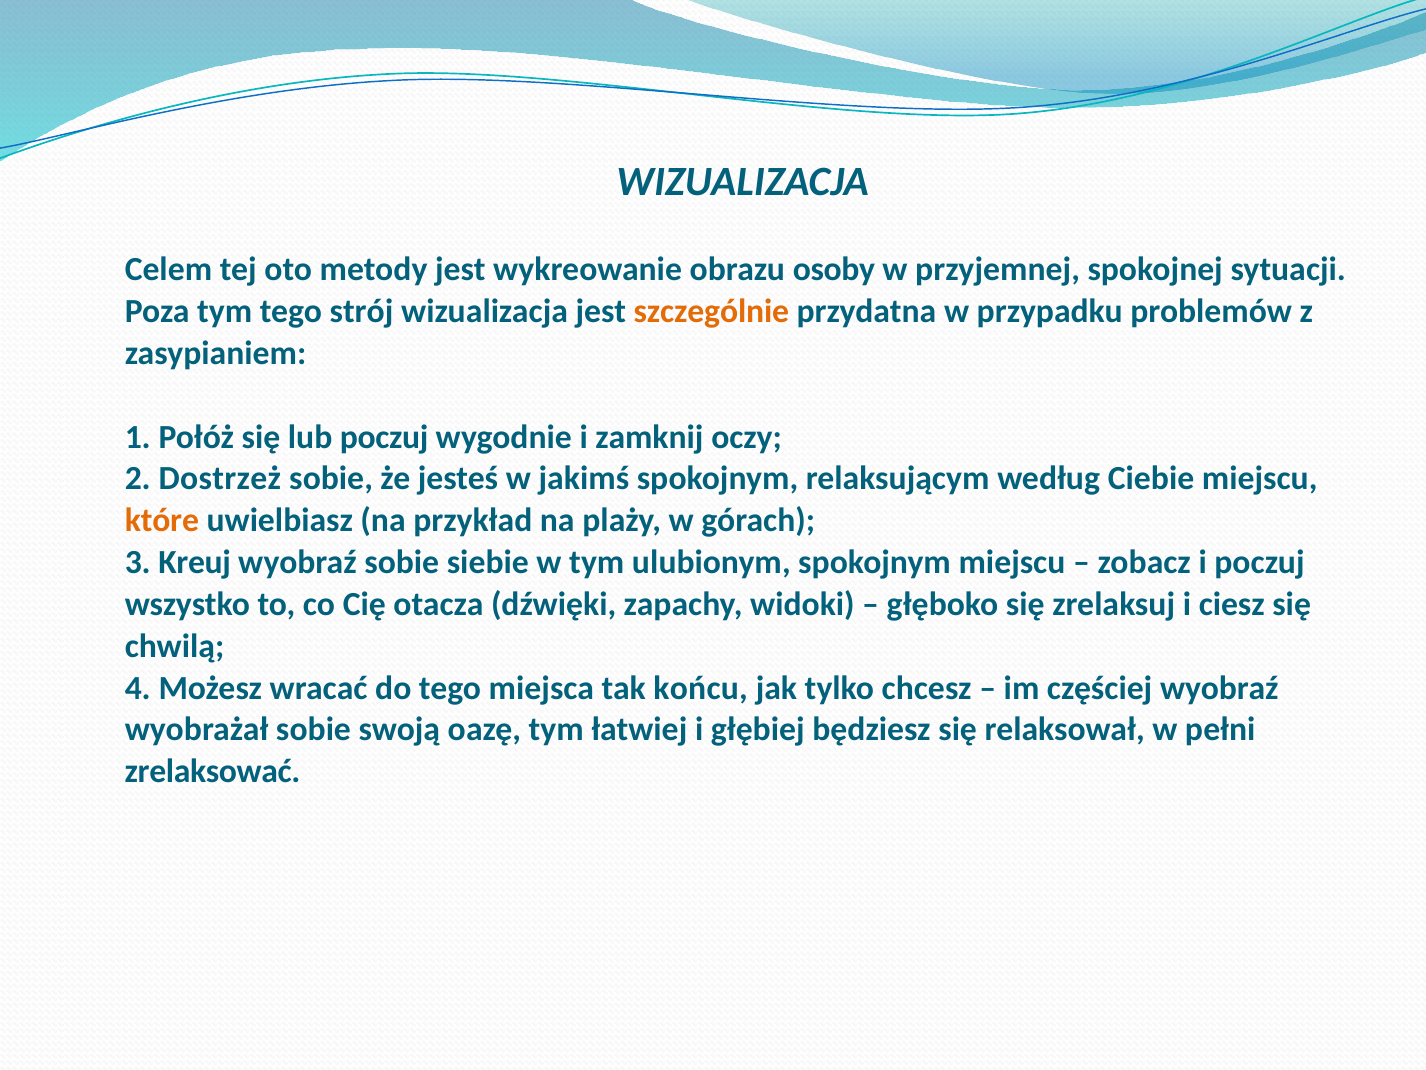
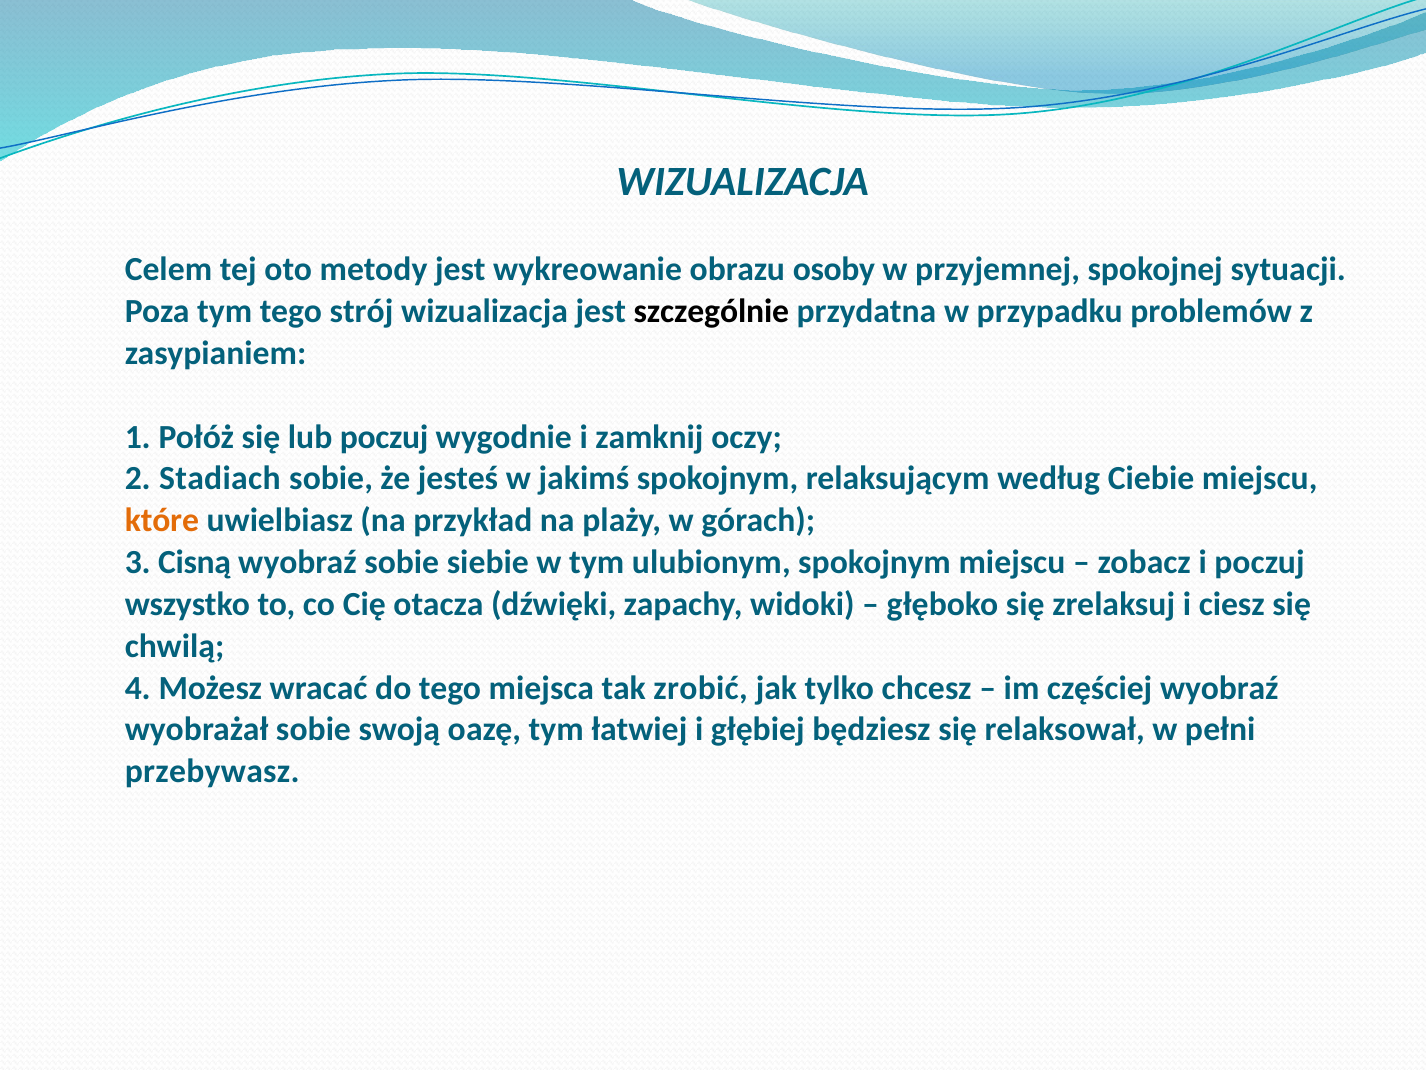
szczególnie colour: orange -> black (711, 311)
Dostrzeż: Dostrzeż -> Stadiach (220, 479)
Kreuj: Kreuj -> Cisną (195, 562)
końcu: końcu -> zrobić (701, 688)
zrelaksować: zrelaksować -> przebywasz (212, 771)
